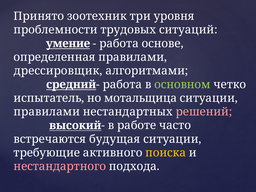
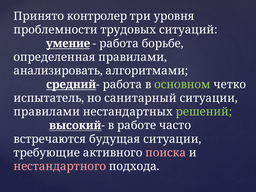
зоотехник: зоотехник -> контролер (97, 16)
основе: основе -> борьбе (163, 43)
дрессировщик: дрессировщик -> анализировать (58, 71)
мотальщица: мотальщица -> санитарный (140, 98)
решений colour: pink -> light green (204, 112)
поиска colour: yellow -> pink (166, 153)
